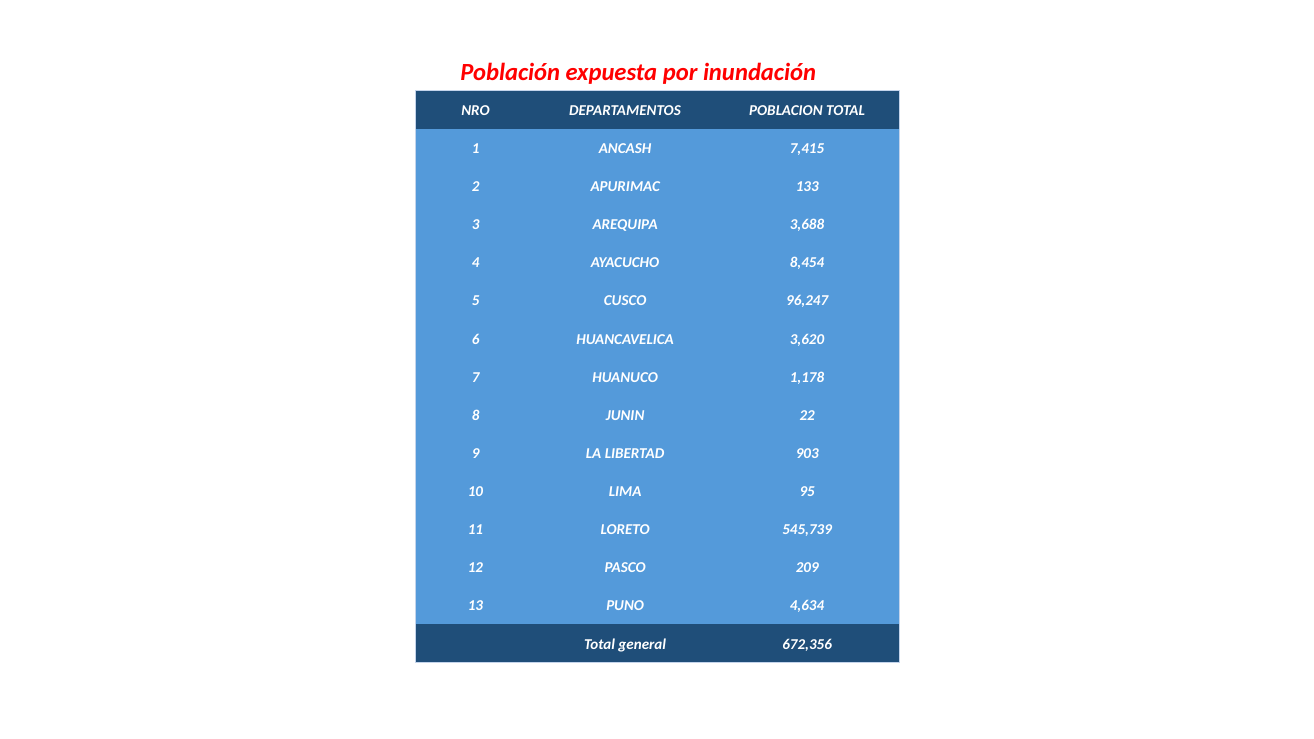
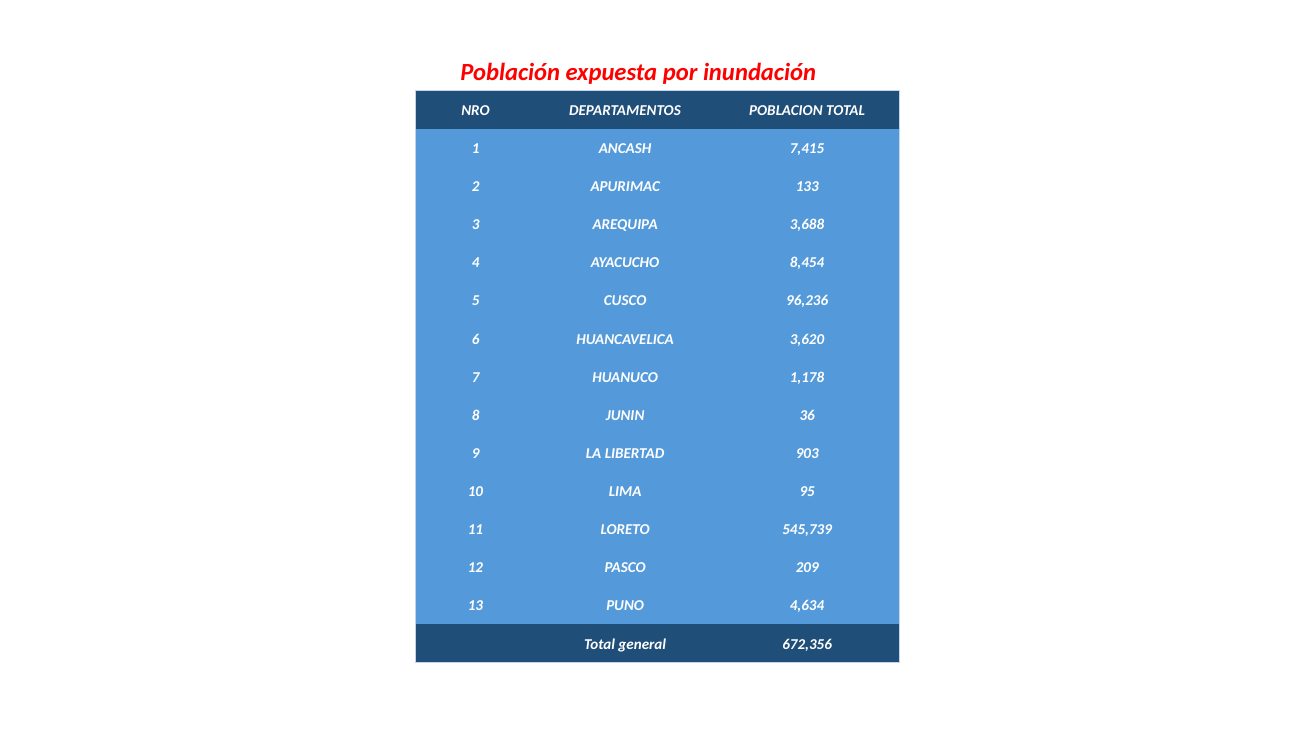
96,247: 96,247 -> 96,236 (807, 301)
22: 22 -> 36 (807, 415)
